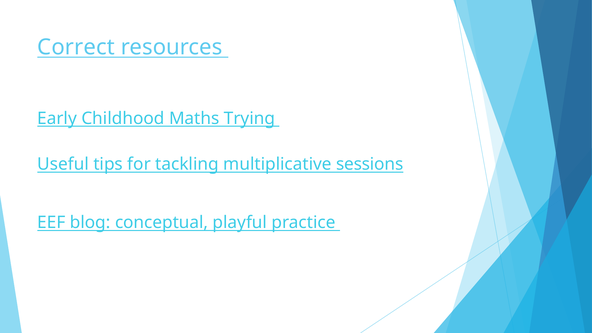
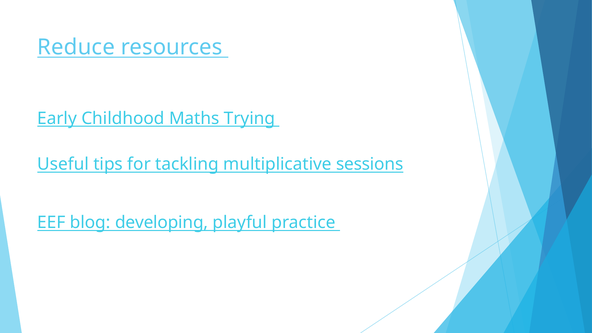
Correct: Correct -> Reduce (76, 47)
conceptual: conceptual -> developing (162, 223)
